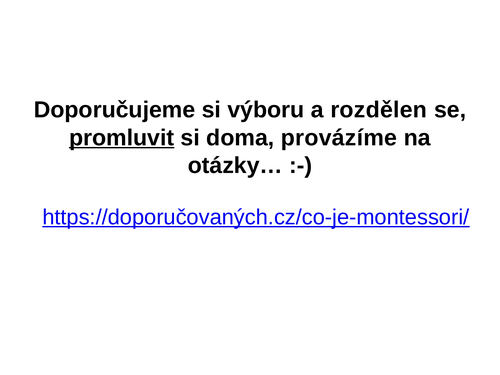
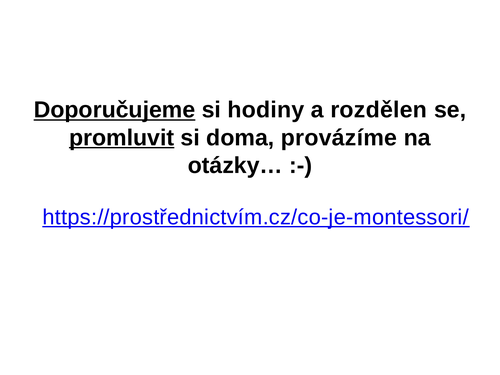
Doporučujeme underline: none -> present (115, 110)
výboru: výboru -> hodiny (266, 110)
https://doporučovaných.cz/co-je-montessori/: https://doporučovaných.cz/co-je-montessori/ -> https://prostřednictvím.cz/co-je-montessori/ (256, 217)
